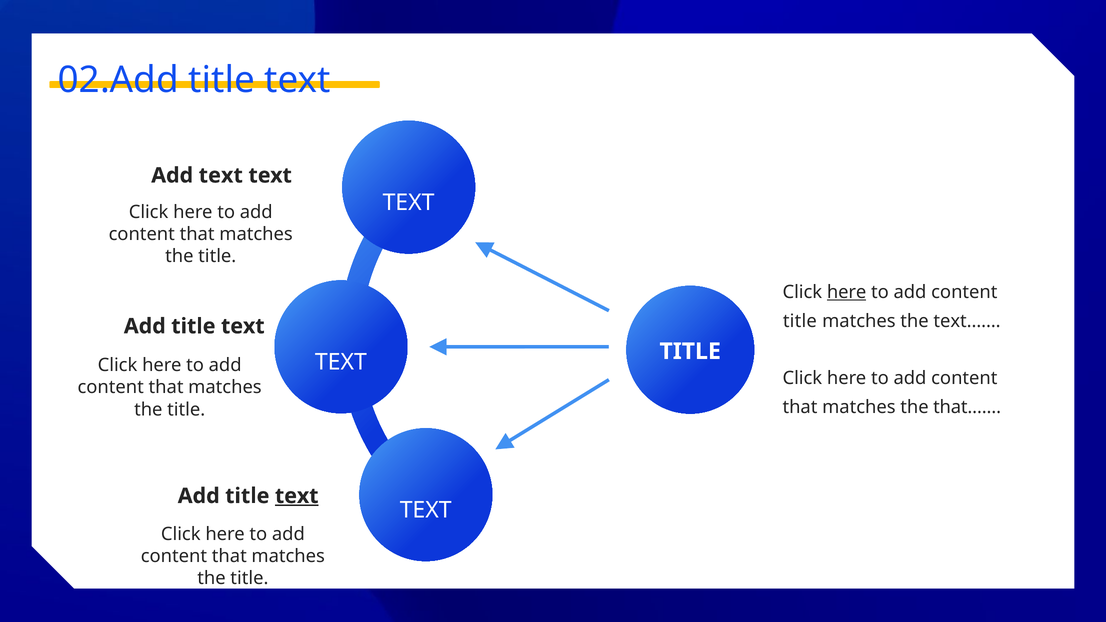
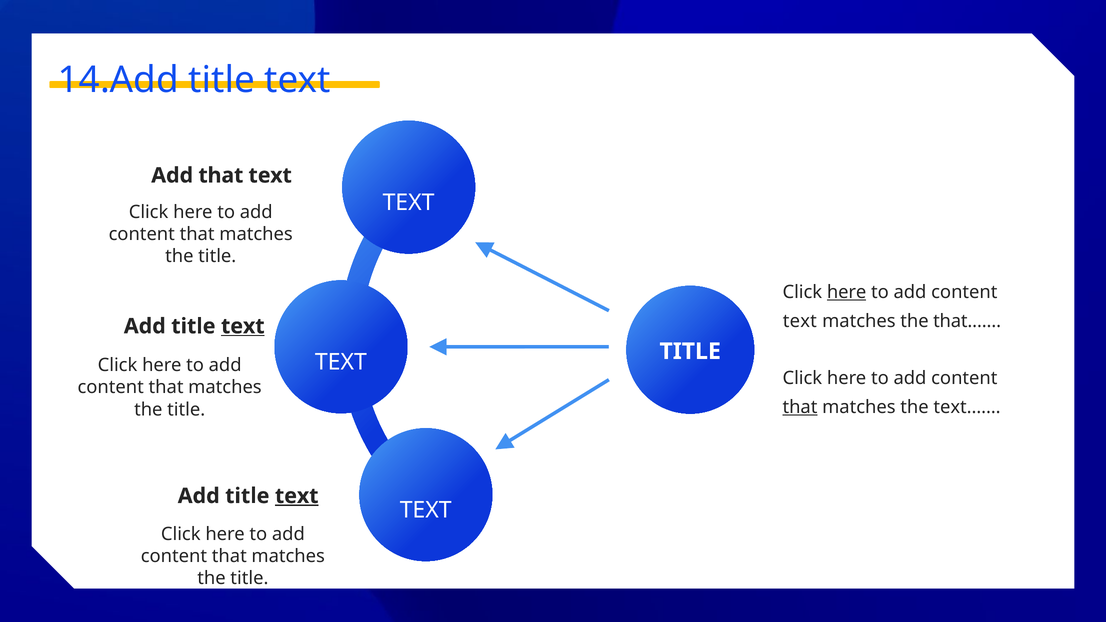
02.Add: 02.Add -> 14.Add (118, 80)
Add text: text -> that (221, 176)
title: title -> text (800, 321)
text.……: text.…… -> that.…… (967, 321)
text underline: none -> present (243, 326)
that underline: none -> present (800, 407)
that.……: that.…… -> text.…… (967, 407)
